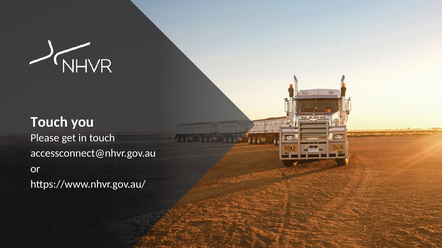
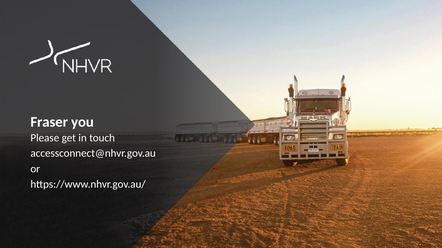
Touch: Touch -> Fraser (49, 122)
